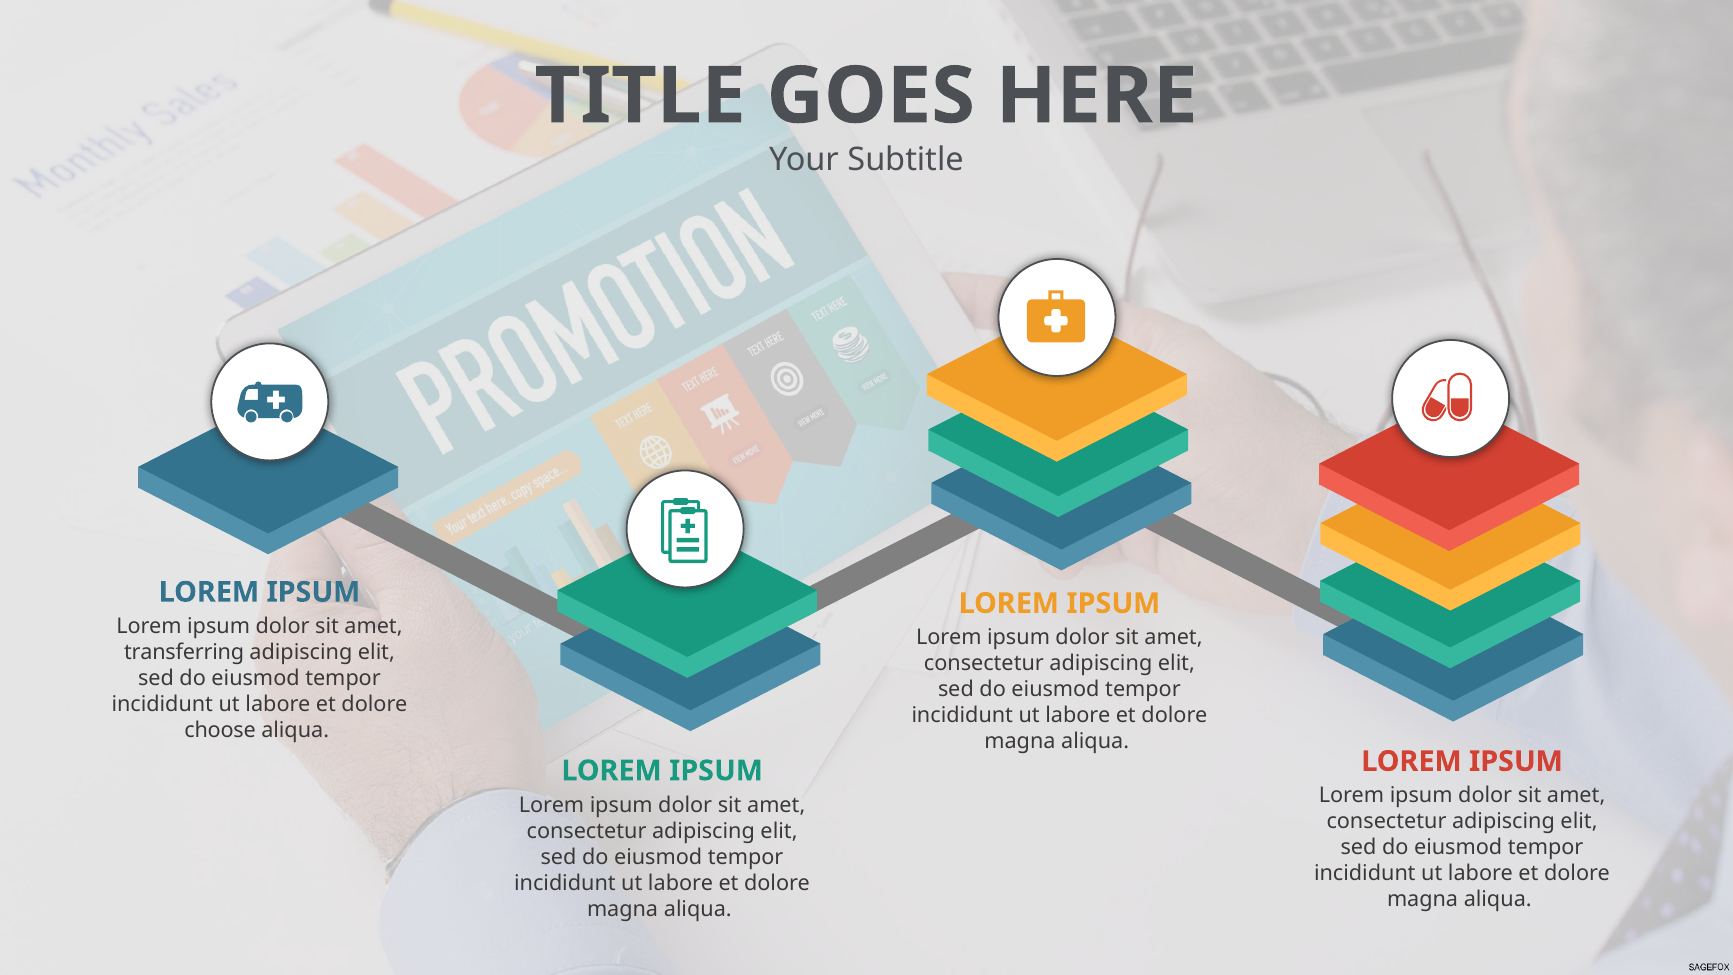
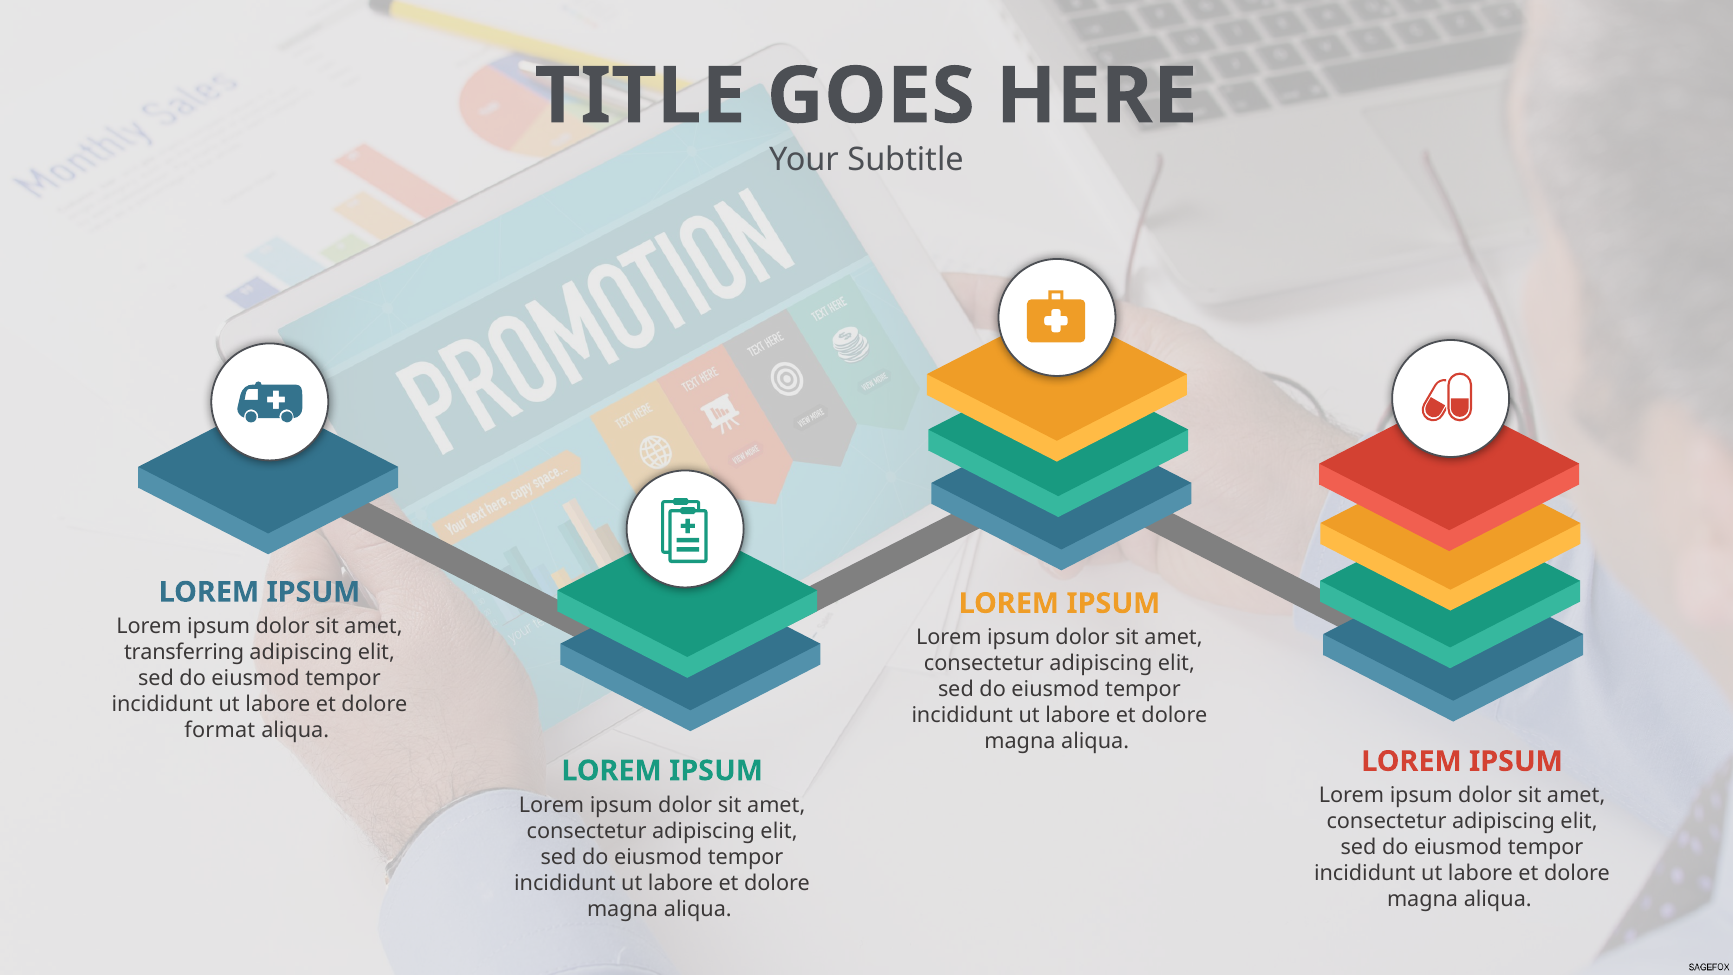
choose: choose -> format (220, 730)
